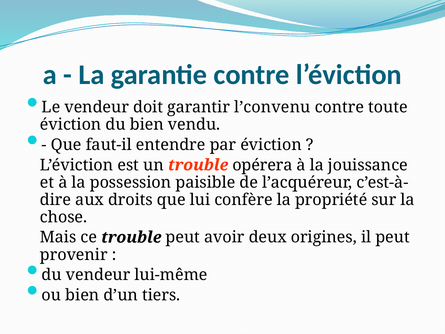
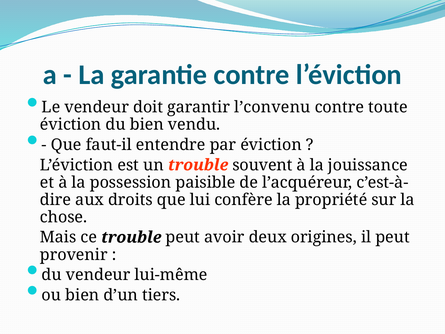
opérera: opérera -> souvent (262, 165)
